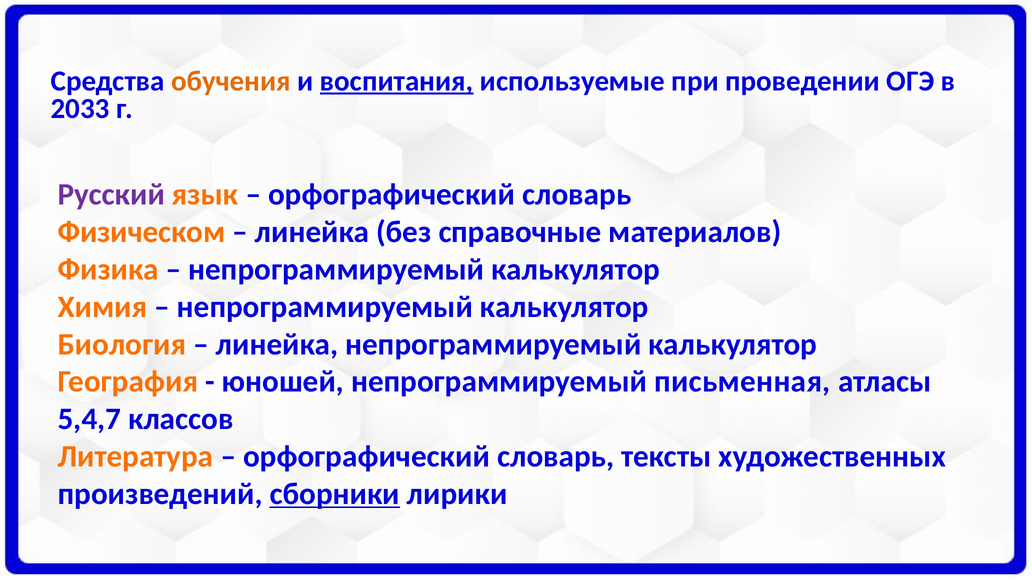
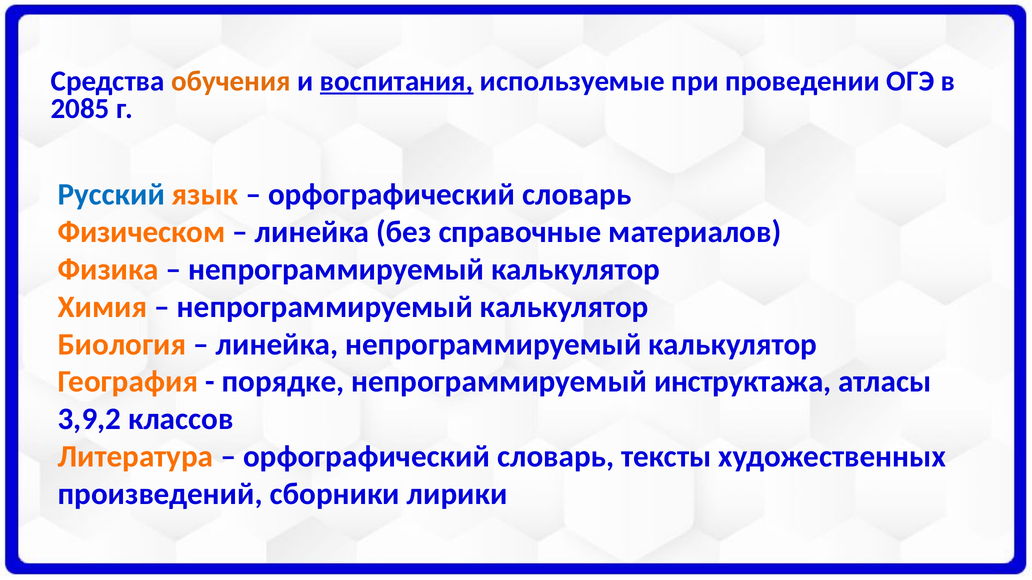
2033: 2033 -> 2085 (80, 109)
Русский colour: purple -> blue (111, 195)
юношей: юношей -> порядке (283, 382)
письменная: письменная -> инструктажа (743, 382)
5,4,7: 5,4,7 -> 3,9,2 (89, 419)
сборники underline: present -> none (335, 494)
